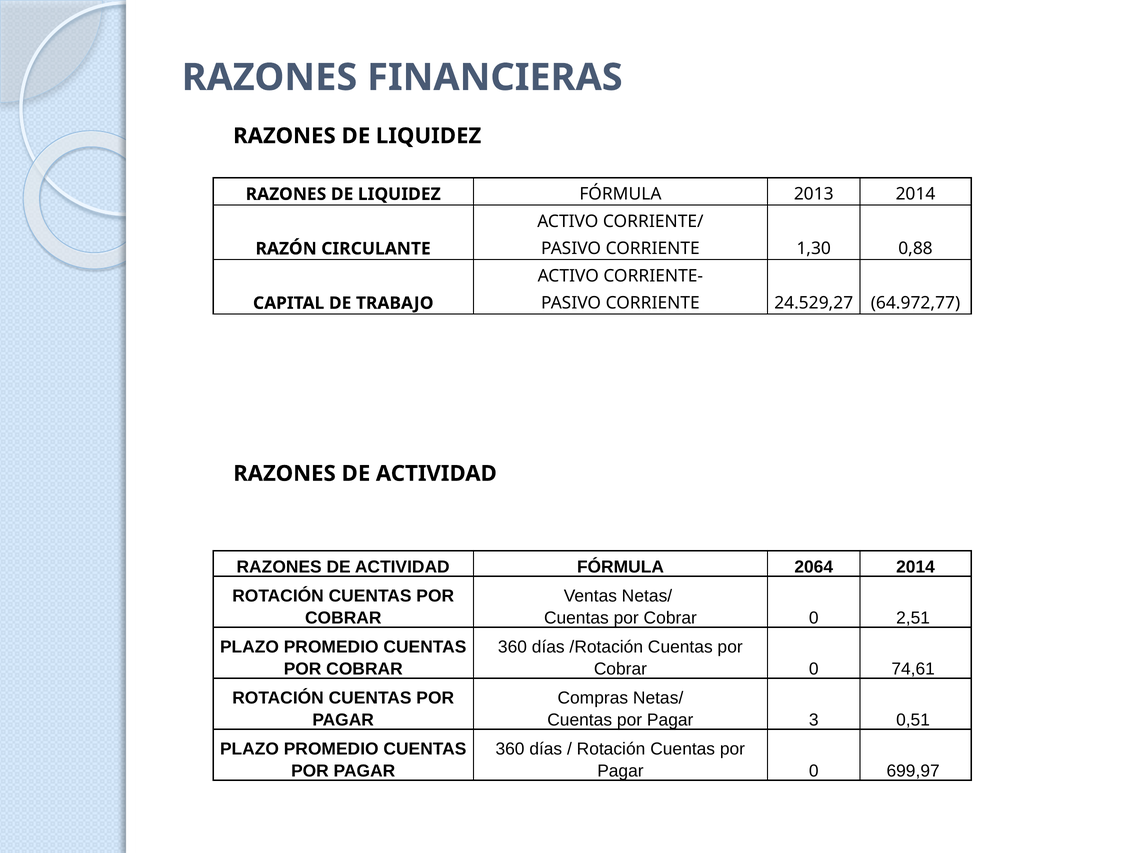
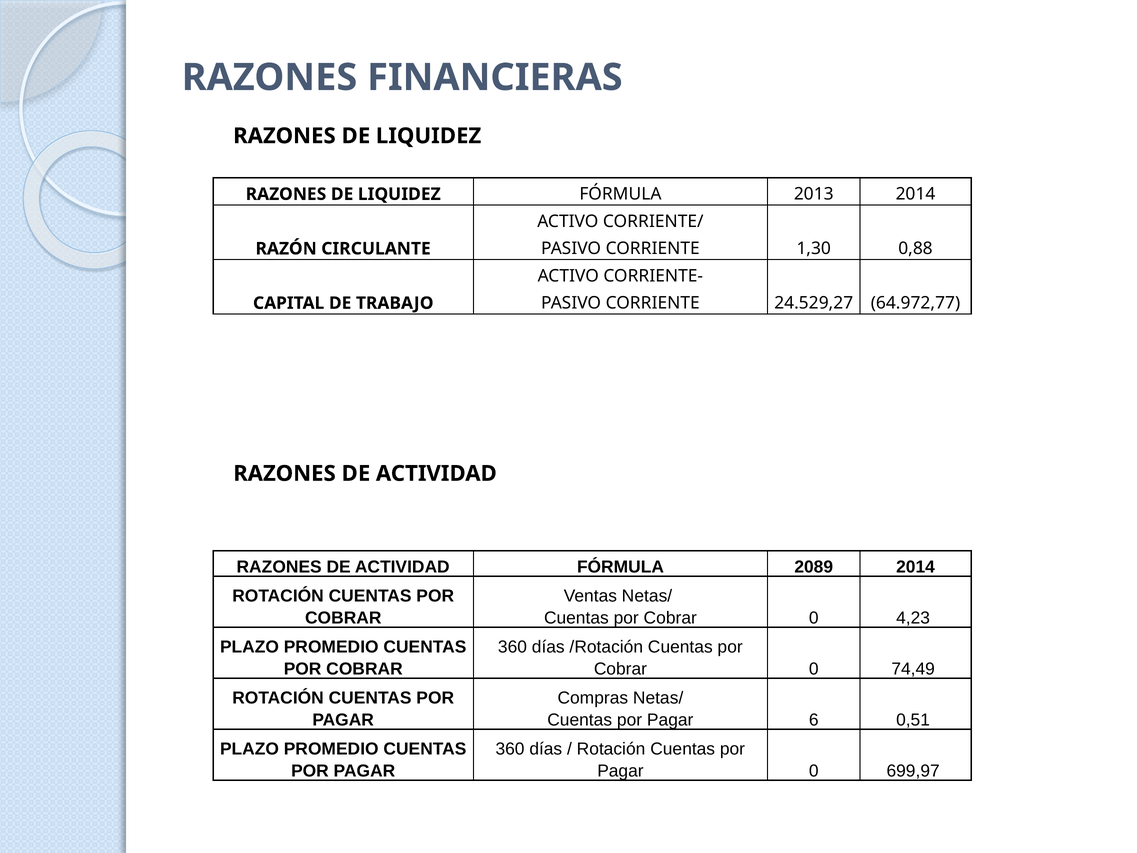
2064: 2064 -> 2089 (814, 567)
2,51: 2,51 -> 4,23 (913, 618)
74,61: 74,61 -> 74,49 (913, 669)
3: 3 -> 6 (814, 720)
